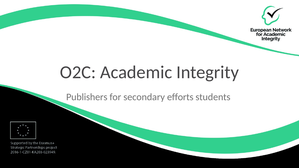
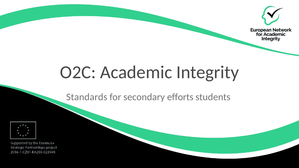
Publishers: Publishers -> Standards (87, 97)
